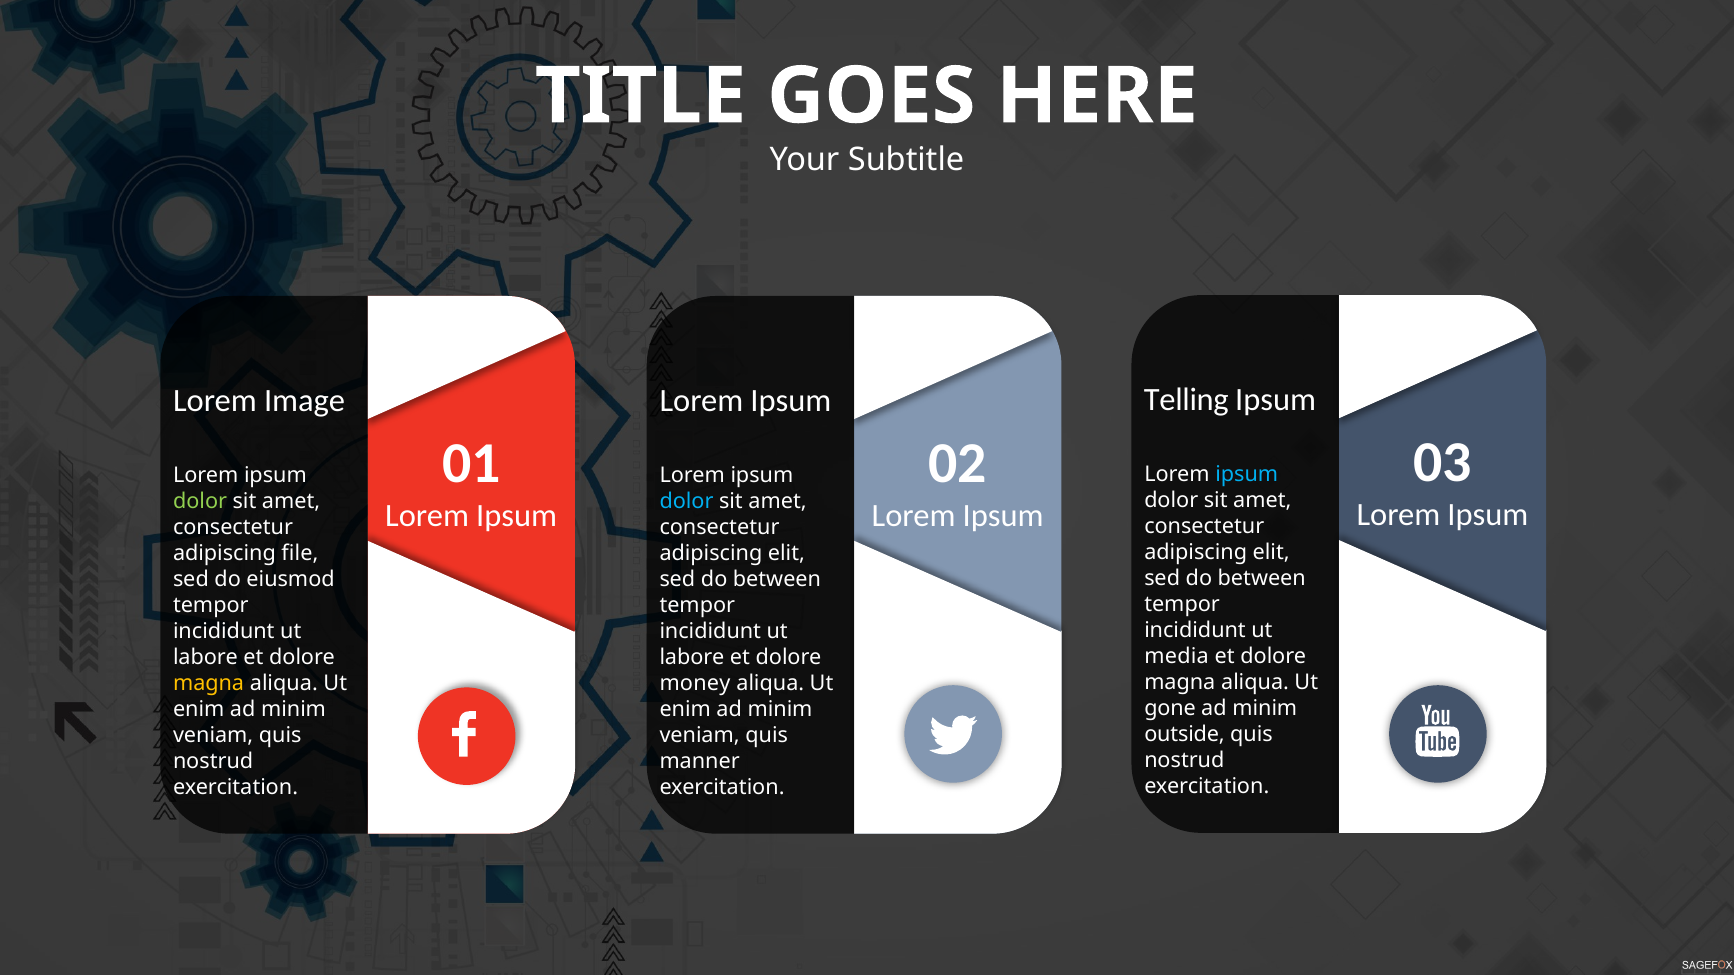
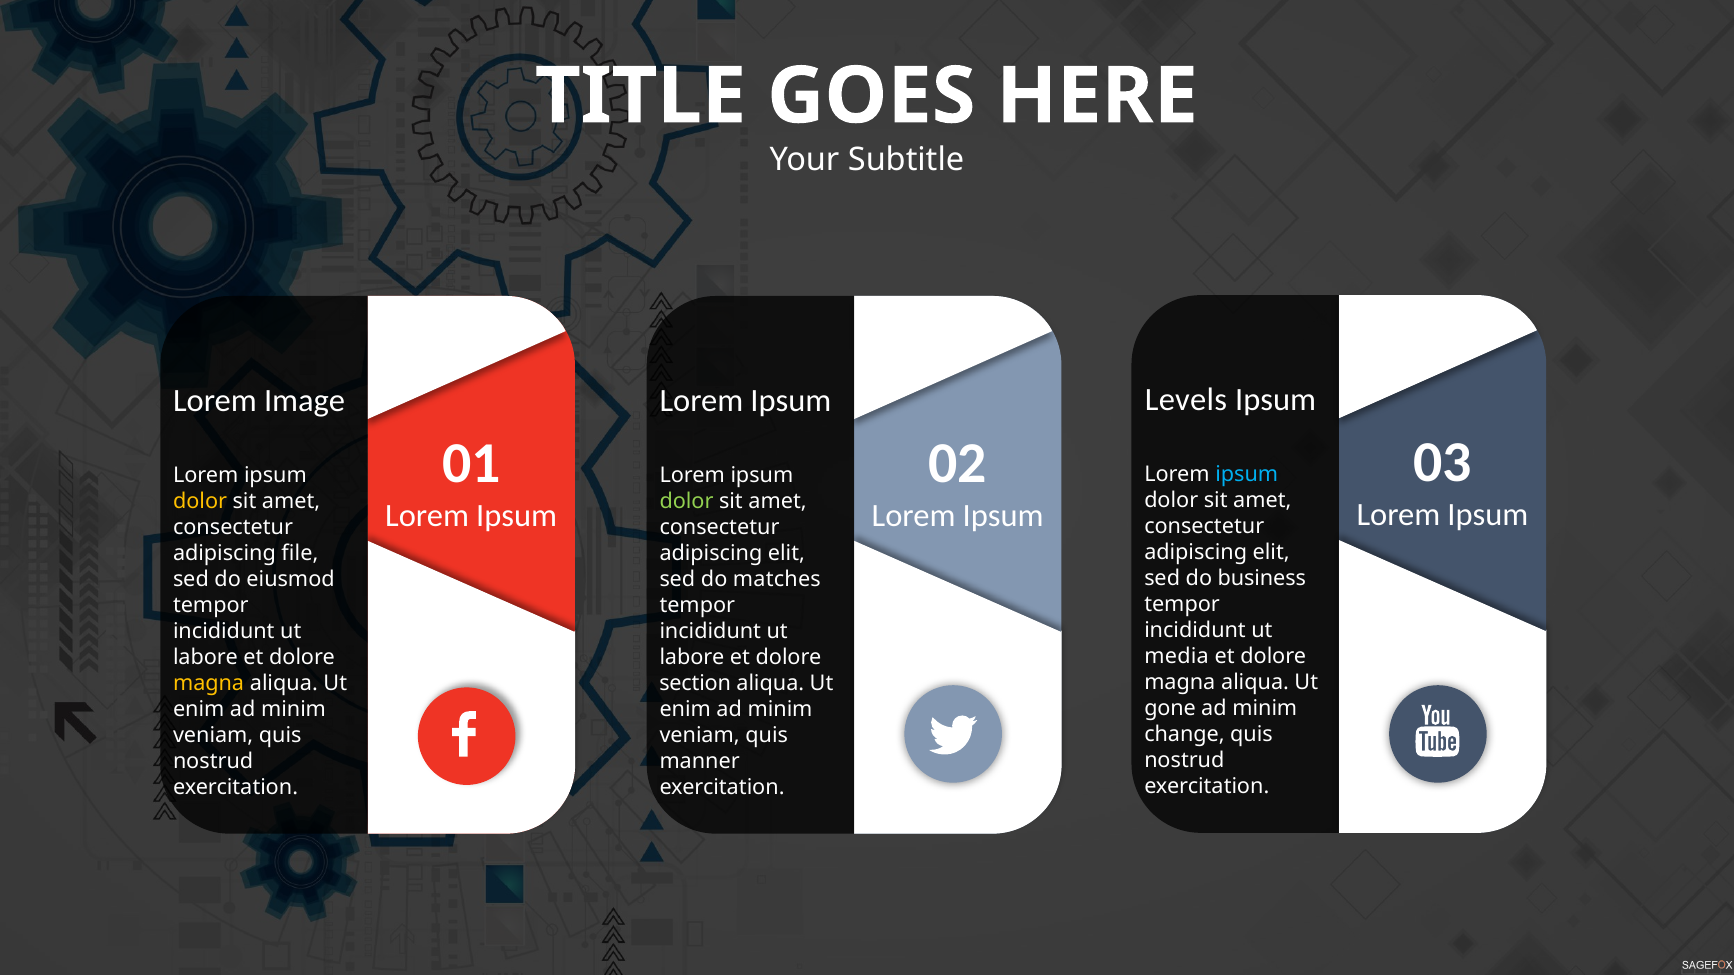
Telling: Telling -> Levels (1186, 400)
dolor colour: light green -> yellow (200, 502)
dolor colour: light blue -> light green (686, 502)
between: between -> business (1262, 579)
between: between -> matches (777, 580)
money: money -> section (695, 684)
outside: outside -> change (1184, 735)
